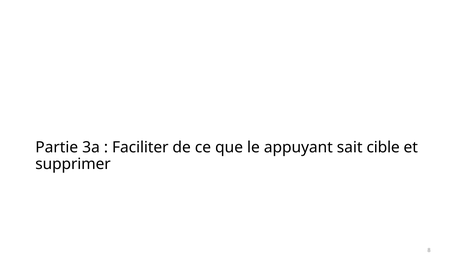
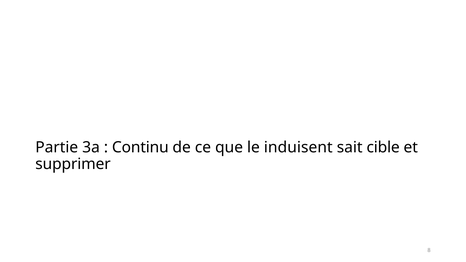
Faciliter: Faciliter -> Continu (140, 147)
appuyant: appuyant -> induisent (298, 147)
